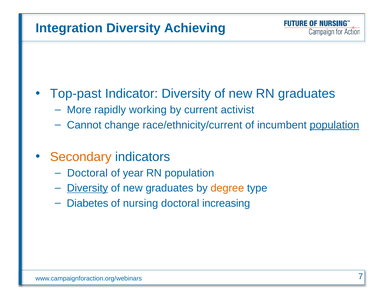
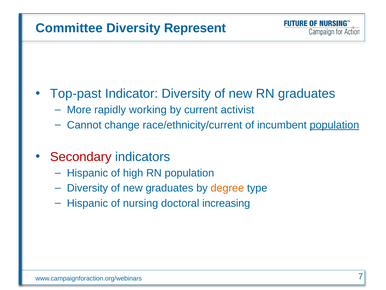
Integration: Integration -> Committee (69, 28)
Achieving: Achieving -> Represent (195, 28)
Secondary colour: orange -> red (81, 157)
Doctoral: Doctoral -> Hispanic (87, 173)
year: year -> high (133, 173)
Diversity underline: present -> none (87, 188)
Diabetes: Diabetes -> Hispanic (87, 203)
